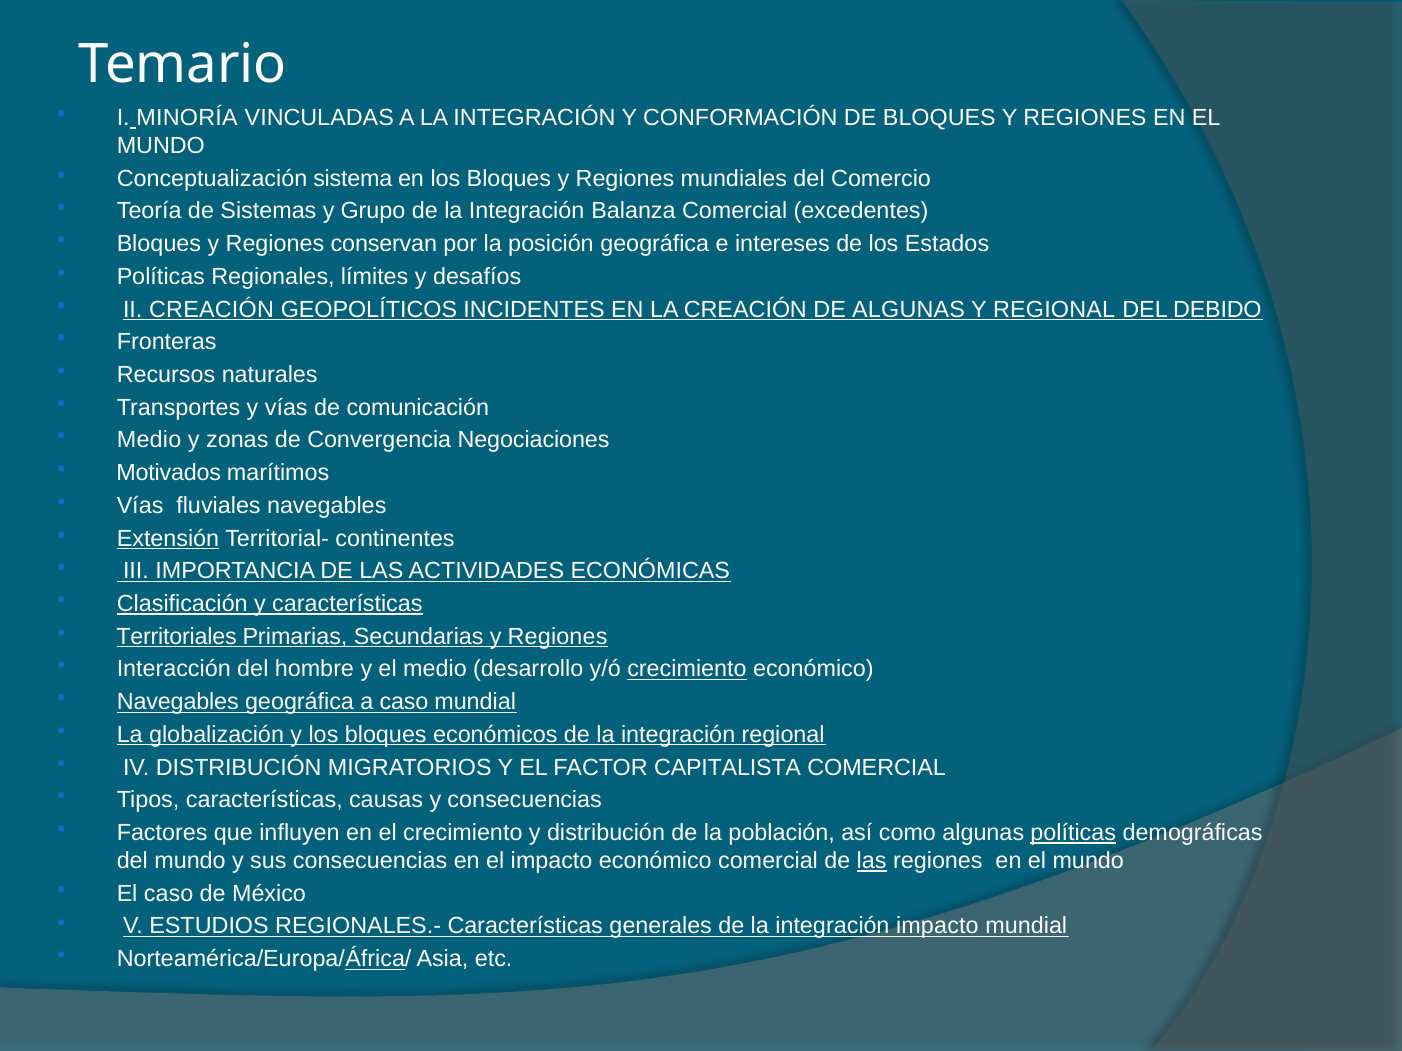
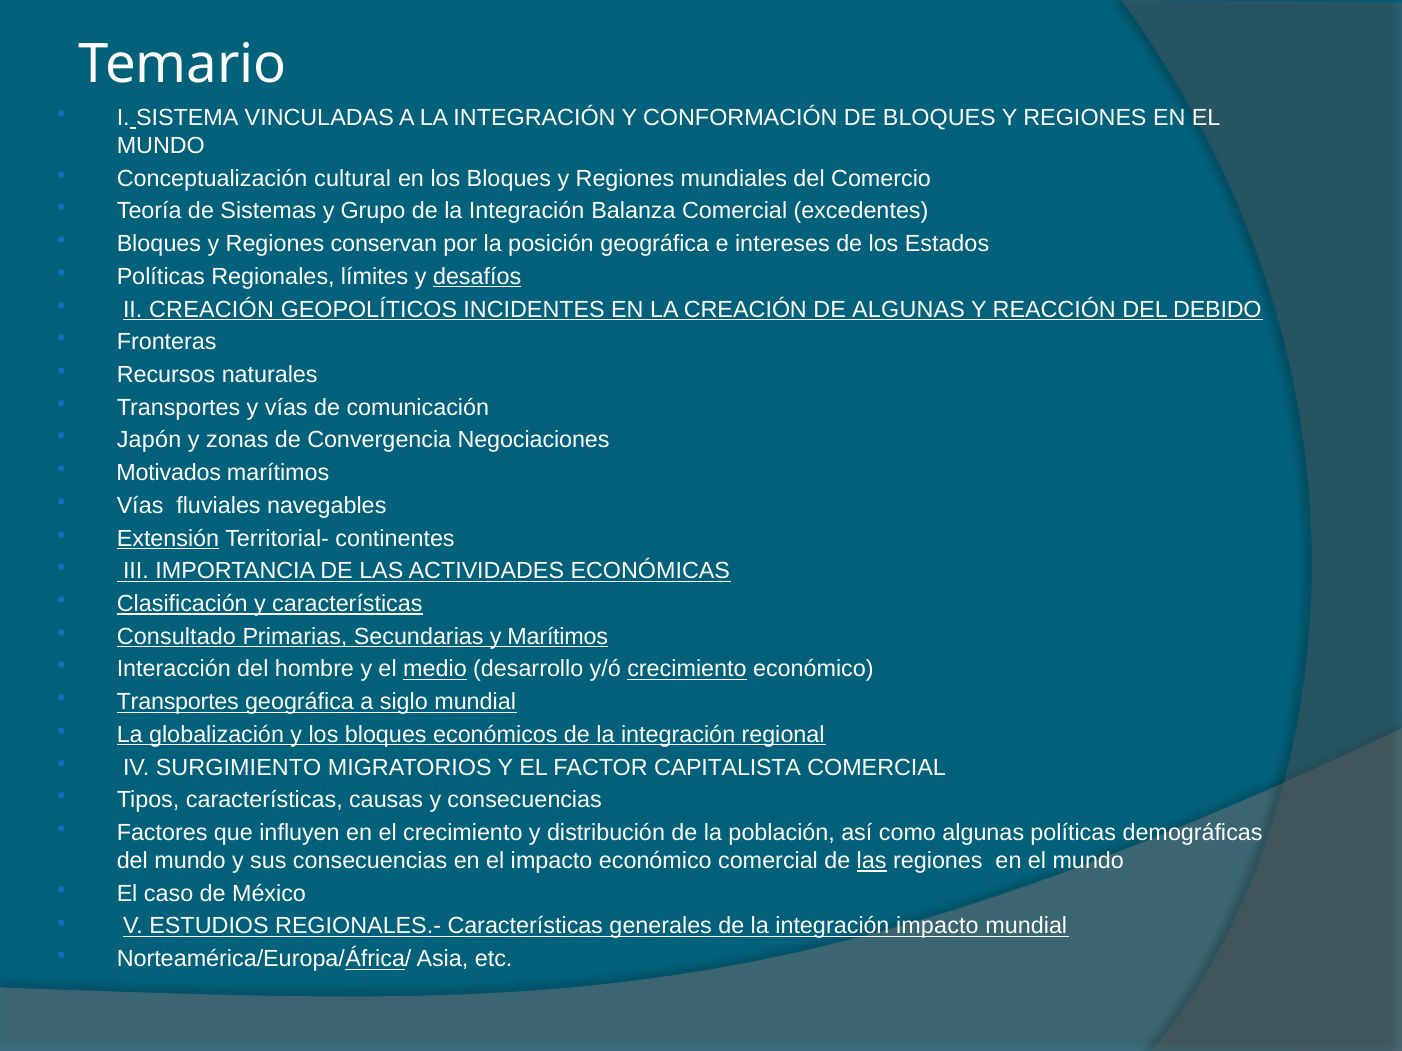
MINORÍA: MINORÍA -> SISTEMA (187, 118)
sistema: sistema -> cultural (353, 179)
desafíos underline: none -> present (477, 277)
Y REGIONAL: REGIONAL -> REACCIÓN (1054, 310)
Medio: Medio -> Japón (149, 440)
Territoriales: Territoriales -> Consultado (176, 637)
Secundarias y Regiones: Regiones -> Marítimos (558, 637)
medio underline: none -> present (435, 670)
Navegables: Navegables -> Transportes (178, 702)
a caso: caso -> siglo (404, 702)
IV DISTRIBUCIÓN: DISTRIBUCIÓN -> SURGIMIENTO (239, 768)
políticas underline: present -> none (1073, 833)
